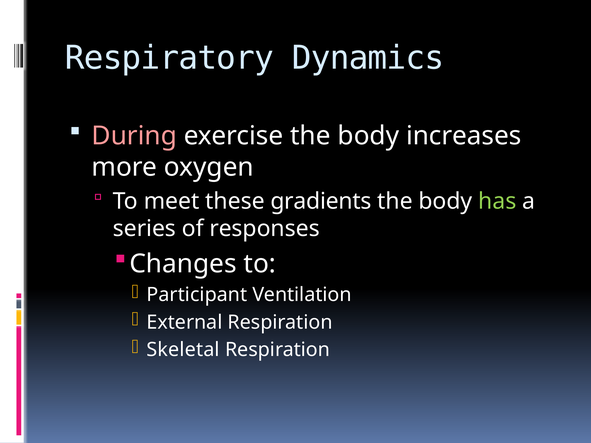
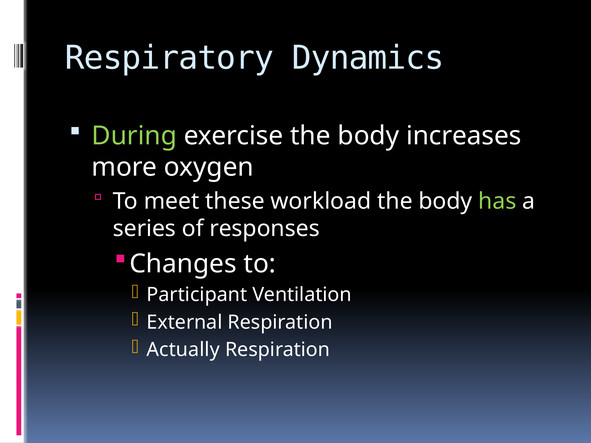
During colour: pink -> light green (134, 136)
gradients: gradients -> workload (321, 201)
Skeletal: Skeletal -> Actually (183, 350)
